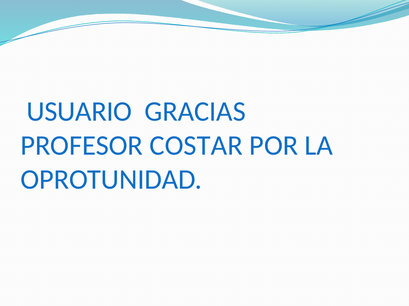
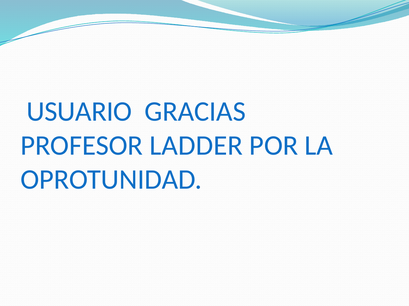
COSTAR: COSTAR -> LADDER (196, 146)
